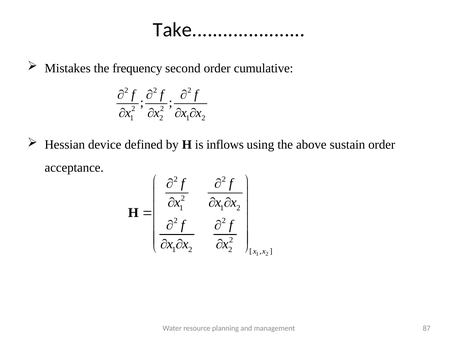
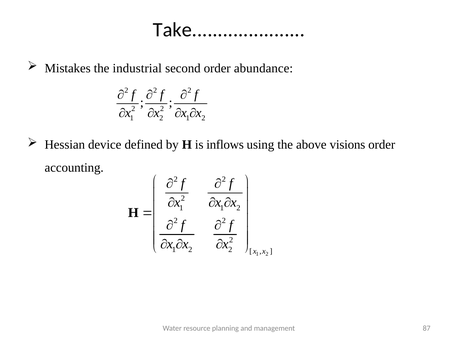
frequency: frequency -> industrial (137, 68)
cumulative: cumulative -> abundance (263, 68)
sustain: sustain -> visions (348, 144)
acceptance: acceptance -> accounting (74, 167)
